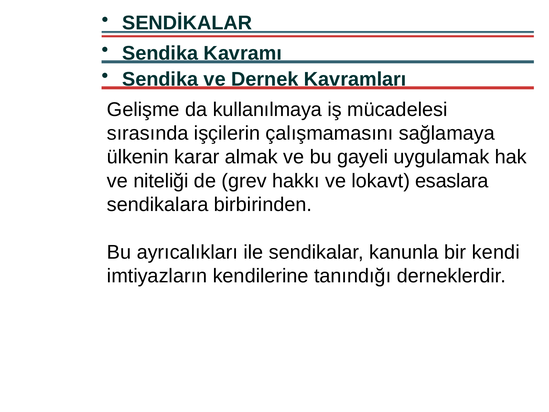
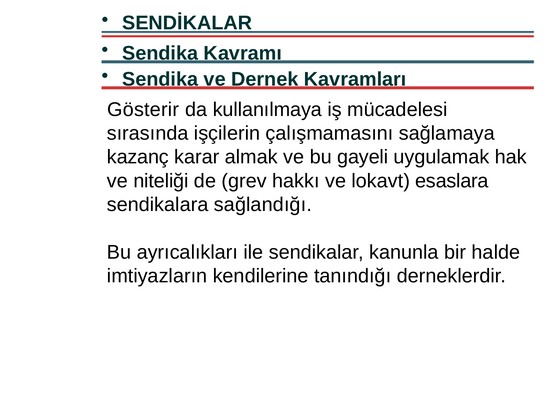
Gelişme: Gelişme -> Gösterir (143, 109)
ülkenin: ülkenin -> kazanç (138, 157)
birbirinden: birbirinden -> sağlandığı (263, 205)
kendi: kendi -> halde (496, 252)
